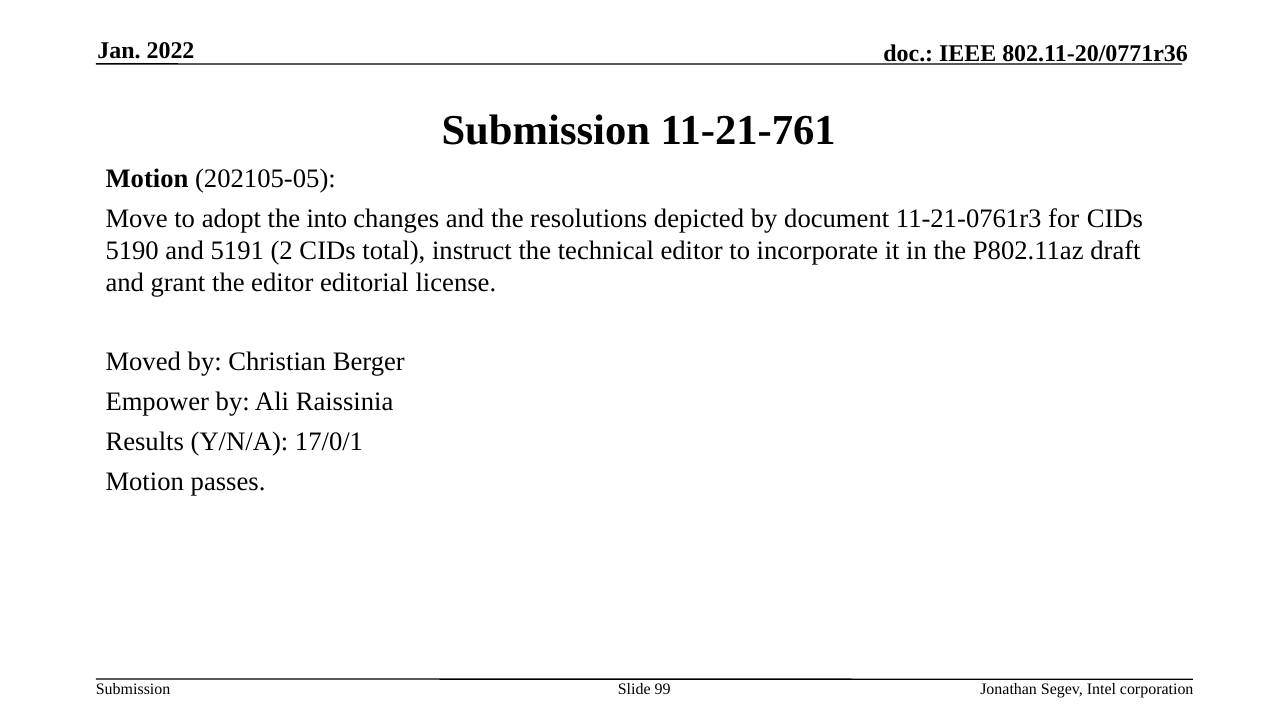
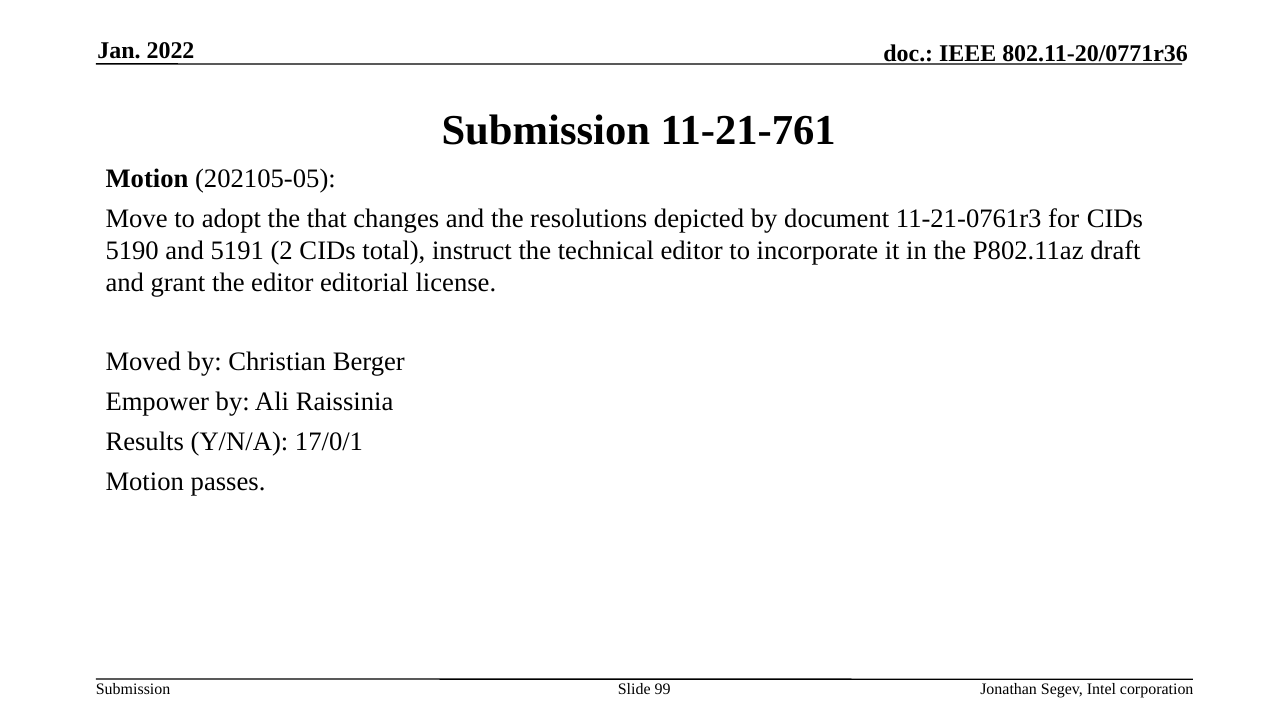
into: into -> that (327, 218)
